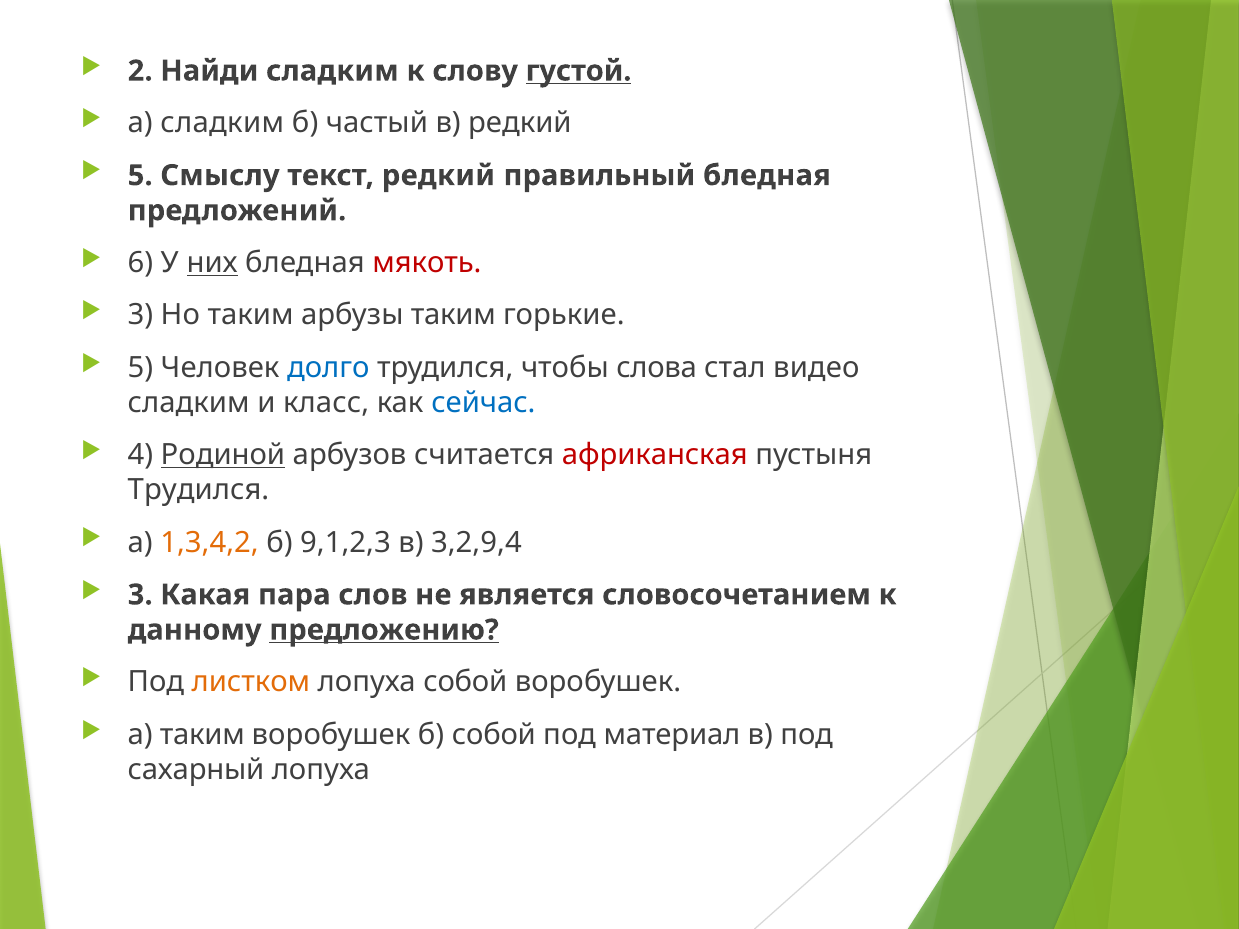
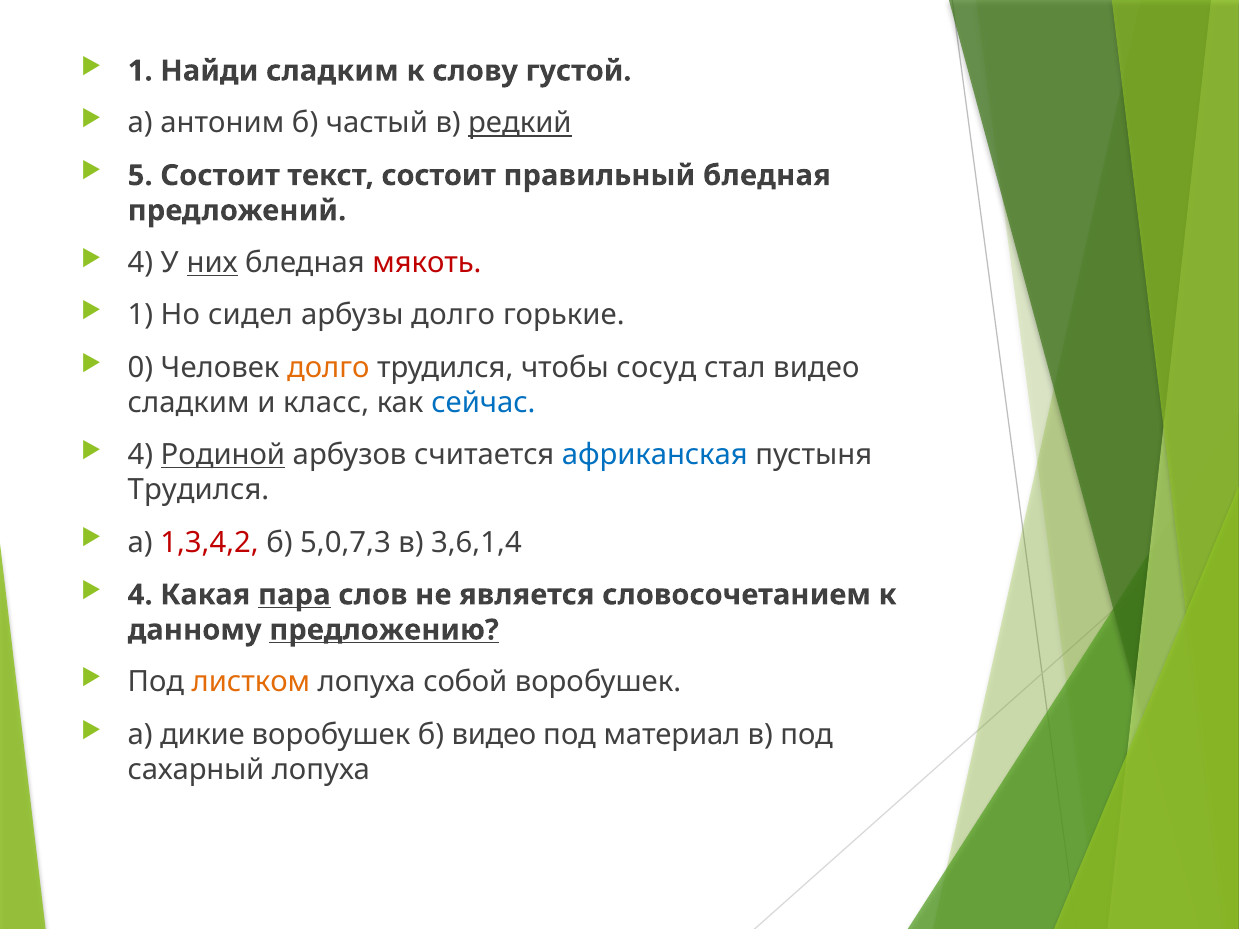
2: 2 -> 1 (140, 71)
густой underline: present -> none (579, 71)
а сладким: сладким -> антоним (222, 123)
редкий underline: none -> present (520, 123)
5 Смыслу: Смыслу -> Состоит (220, 176)
текст редкий: редкий -> состоит (439, 176)
6: 6 -> 4 (140, 263)
3: 3 -> 1 (140, 315)
Но таким: таким -> сидел (250, 315)
арбузы таким: таким -> долго (453, 315)
5: 5 -> 0 (140, 368)
долго colour: blue -> orange (328, 368)
слова: слова -> сосуд (656, 368)
африканская colour: red -> blue (655, 455)
1,3,4,2 colour: orange -> red (210, 543)
9,1,2,3: 9,1,2,3 -> 5,0,7,3 (346, 543)
3,2,9,4: 3,2,9,4 -> 3,6,1,4 (476, 543)
3: 3 -> 4 (140, 595)
пара underline: none -> present (294, 595)
а таким: таким -> дикие (202, 735)
б собой: собой -> видео (494, 735)
